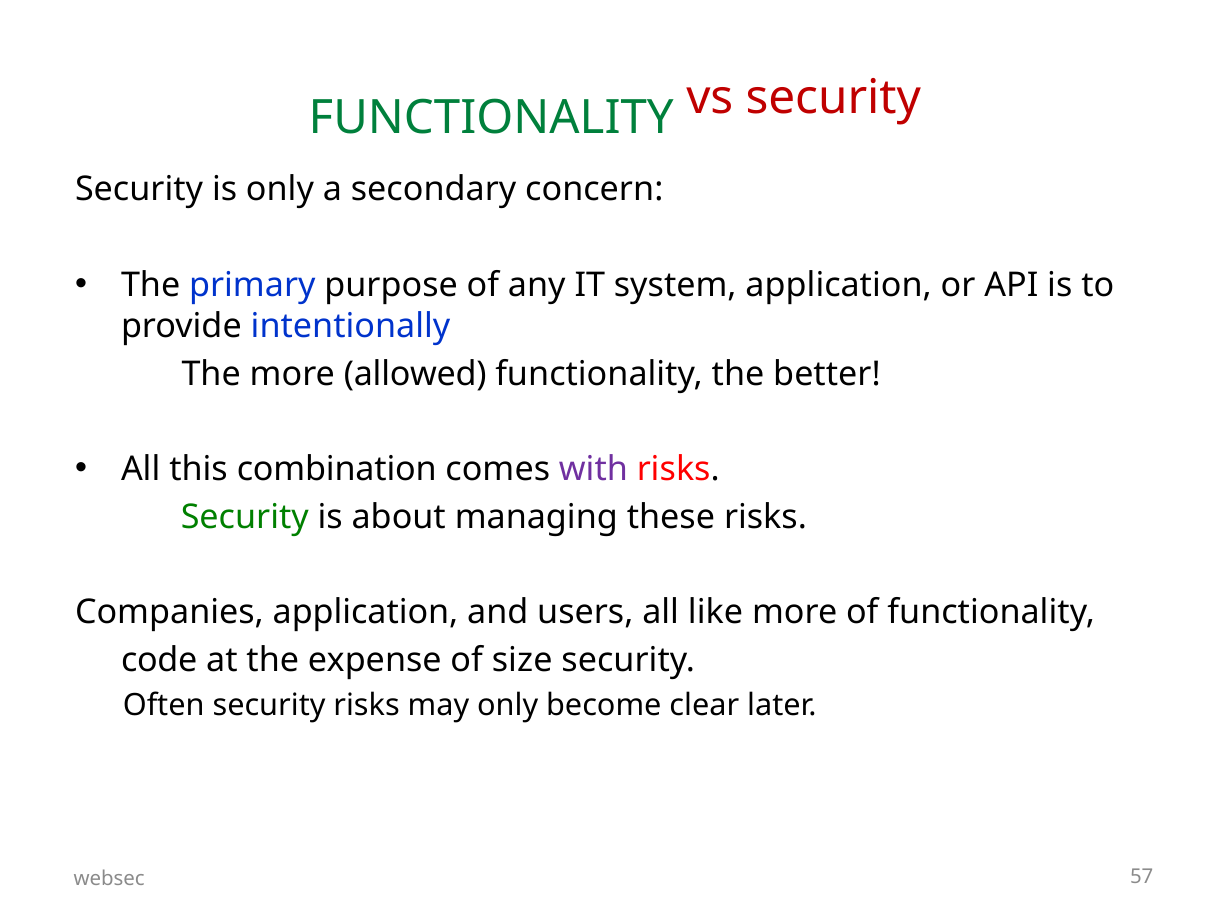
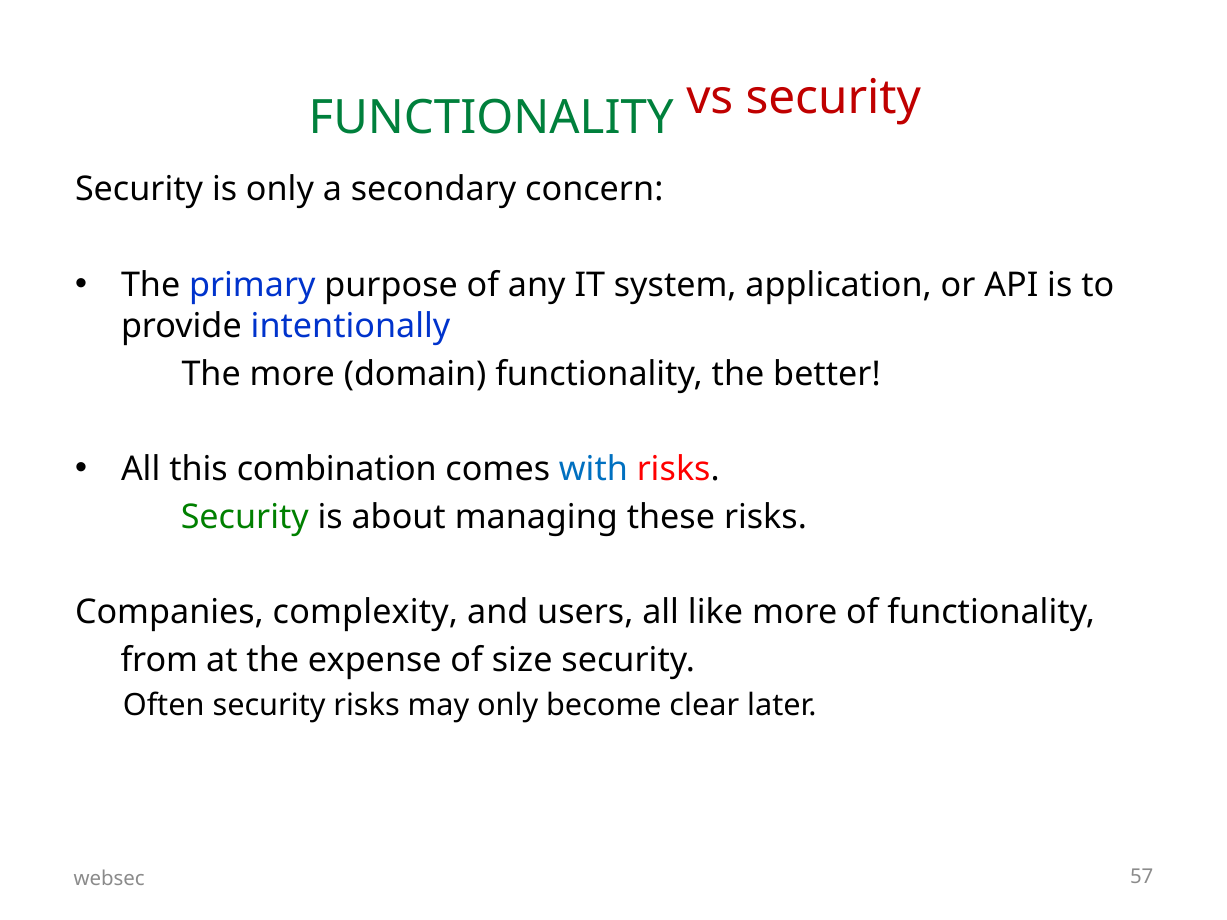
allowed: allowed -> domain (415, 374)
with colour: purple -> blue (593, 469)
Companies application: application -> complexity (365, 613)
code: code -> from (159, 661)
